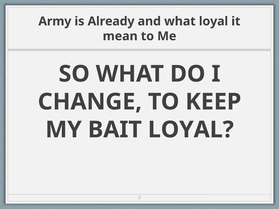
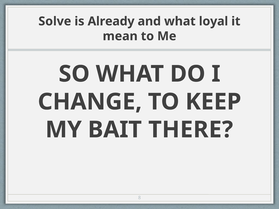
Army: Army -> Solve (55, 21)
BAIT LOYAL: LOYAL -> THERE (191, 130)
